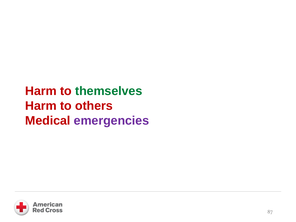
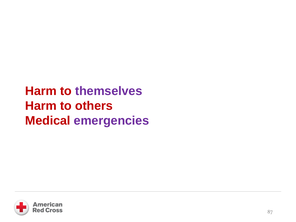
themselves colour: green -> purple (109, 91)
